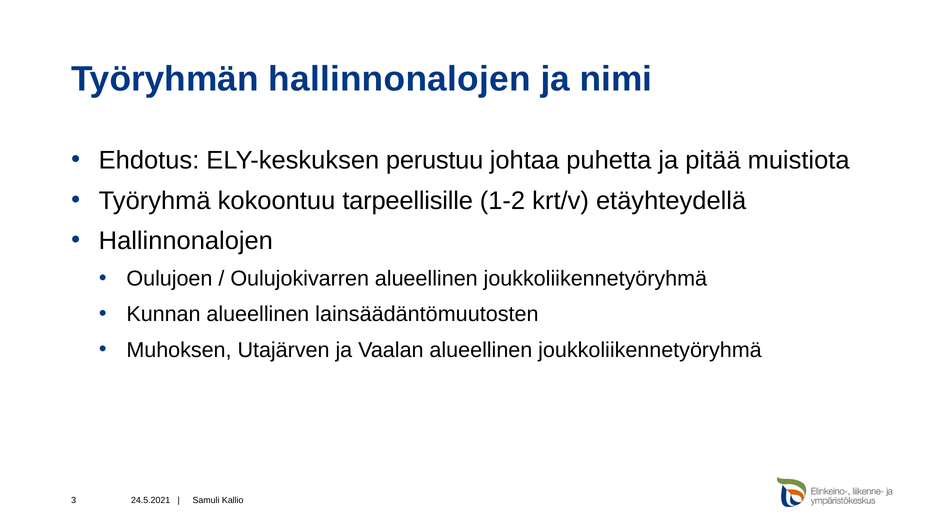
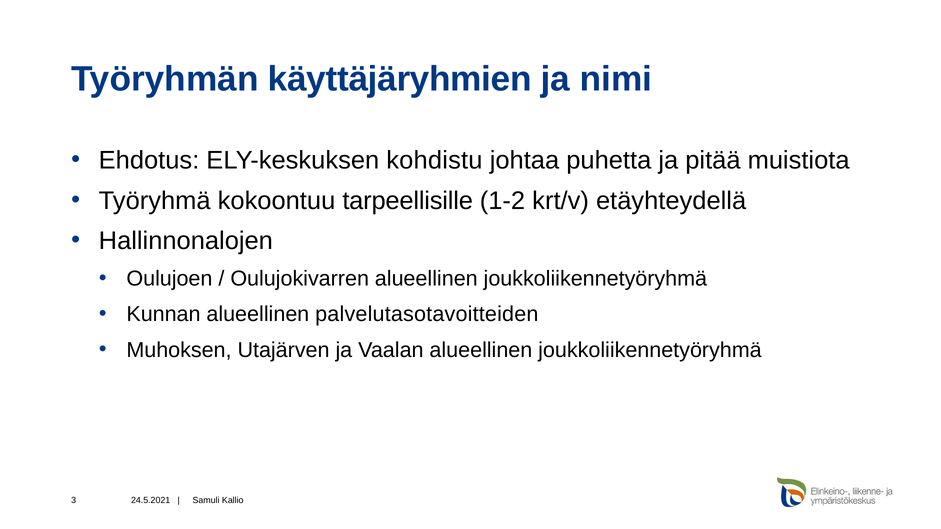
Työryhmän hallinnonalojen: hallinnonalojen -> käyttäjäryhmien (400, 79)
perustuu: perustuu -> kohdistu (434, 160)
lainsäädäntömuutosten: lainsäädäntömuutosten -> palvelutasotavoitteiden (427, 315)
